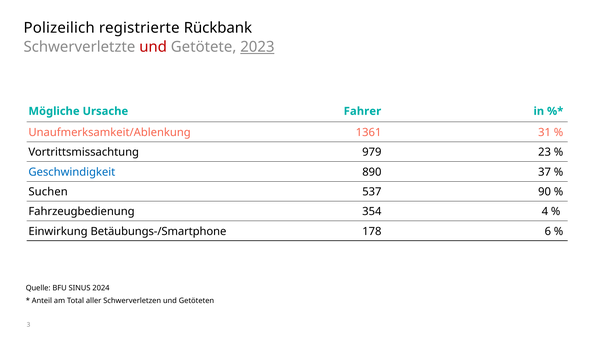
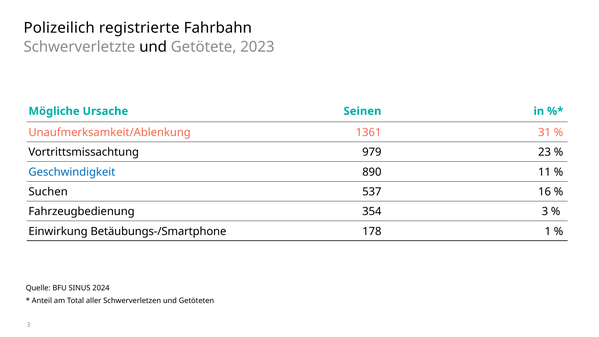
Rückbank: Rückbank -> Fahrbahn (218, 28)
und colour: red -> black (153, 47)
2023 underline: present -> none (257, 47)
Fahrer: Fahrer -> Seinen (362, 111)
37: 37 -> 11 (545, 172)
90: 90 -> 16 (545, 192)
354 4: 4 -> 3 (545, 212)
6: 6 -> 1 (548, 231)
